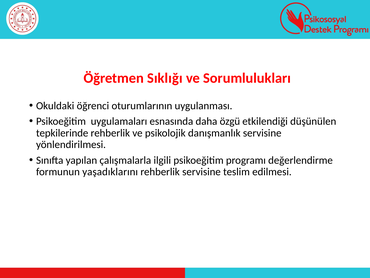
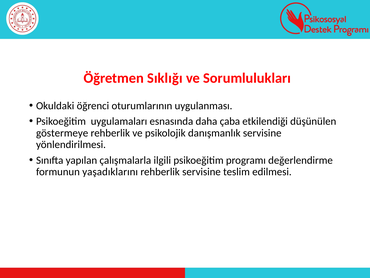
özgü: özgü -> çaba (230, 121)
tepkilerinde: tepkilerinde -> göstermeye (62, 133)
